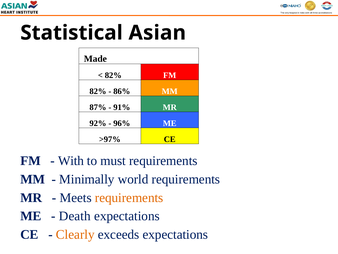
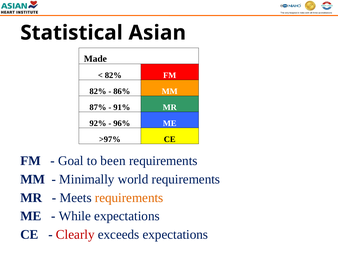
With: With -> Goal (71, 160)
must: must -> been (113, 160)
Death: Death -> While (75, 216)
Clearly colour: orange -> red (75, 234)
